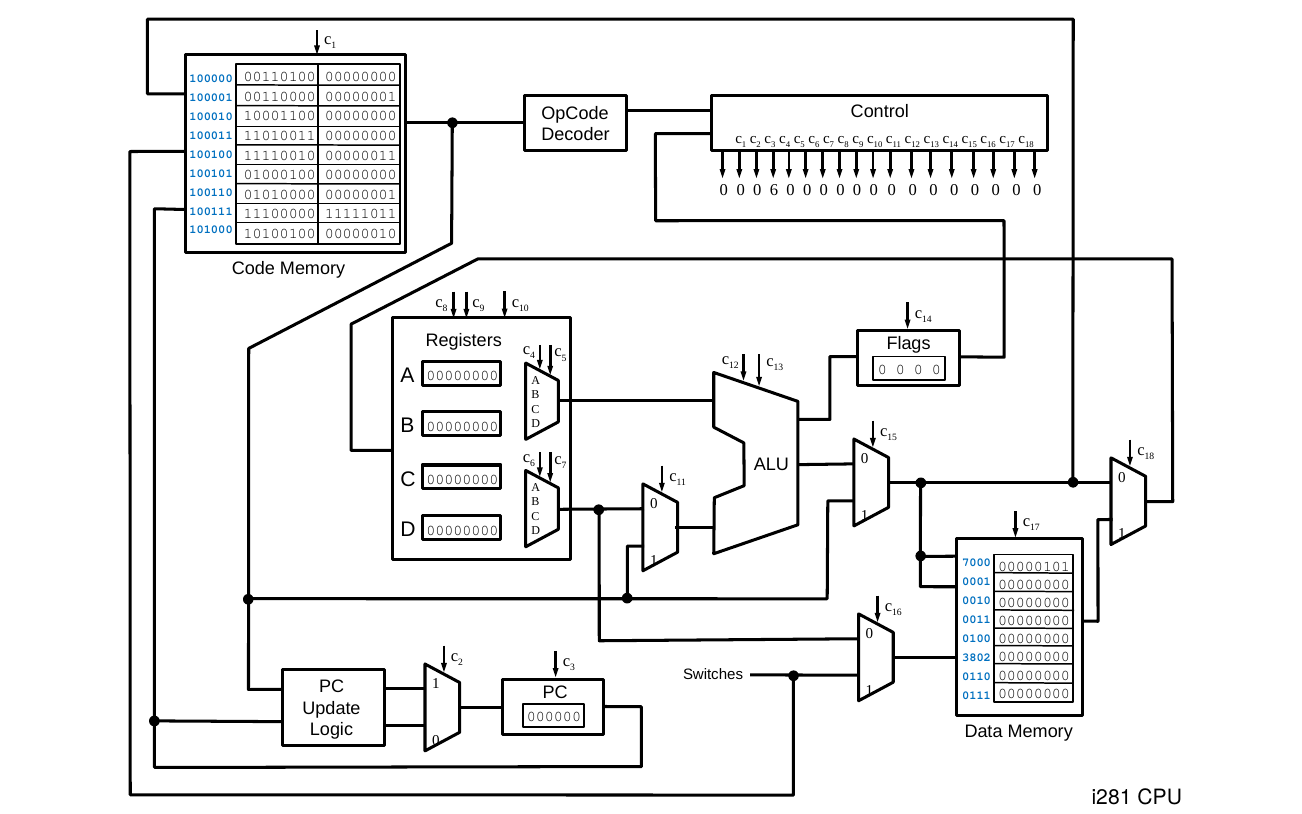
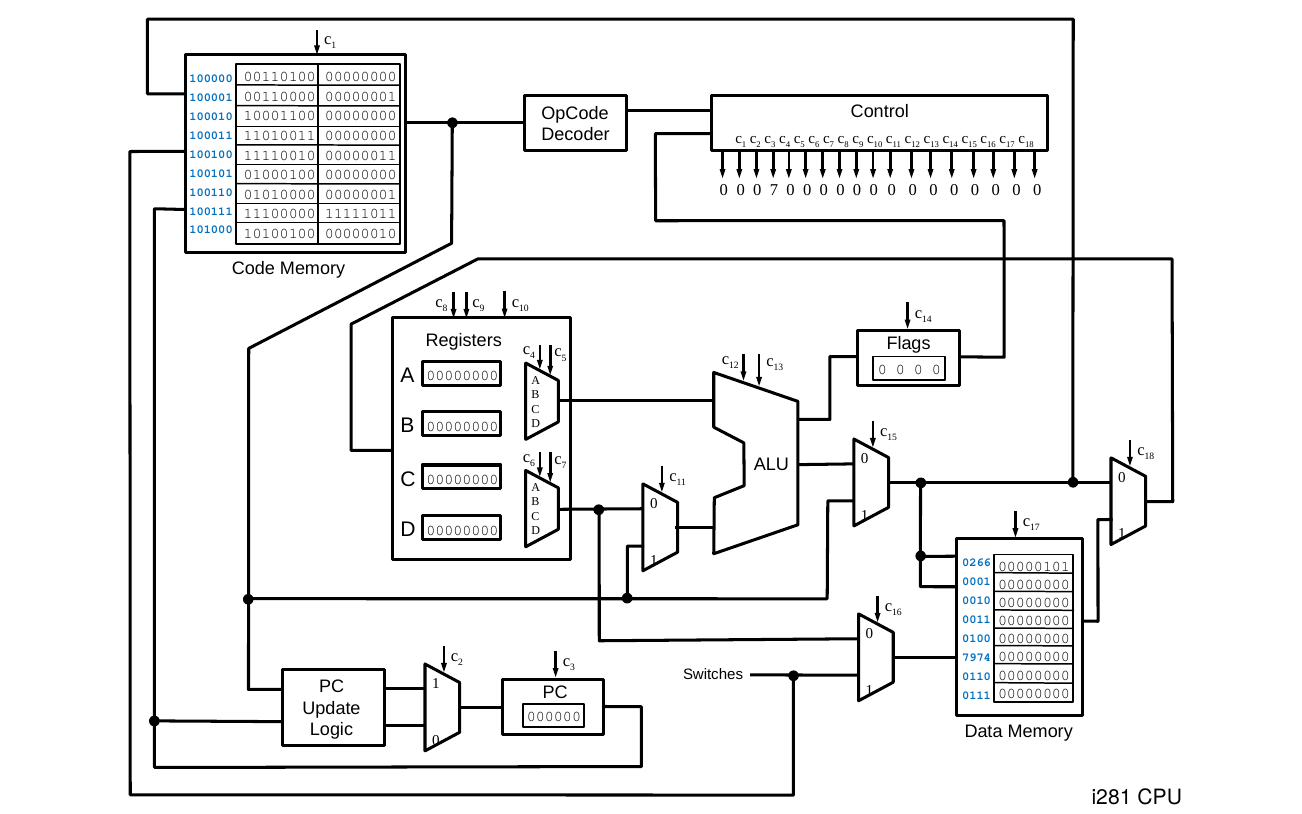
0 6: 6 -> 7 (774, 190)
7000: 7000 -> 0266 (977, 562)
3802: 3802 -> 7974 (977, 657)
